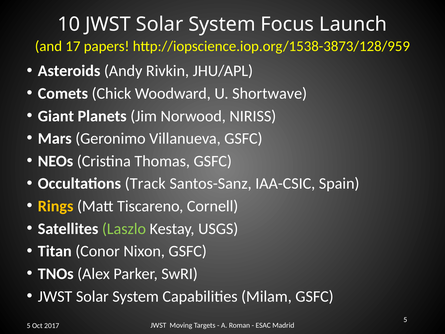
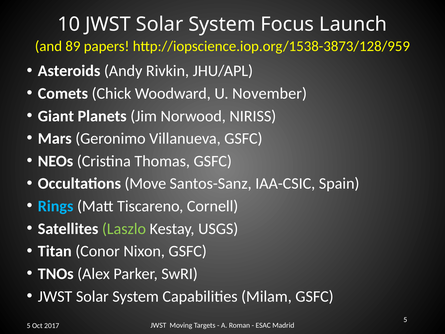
17: 17 -> 89 (73, 46)
Shortwave: Shortwave -> November (270, 93)
Track: Track -> Move (145, 184)
Rings colour: yellow -> light blue (56, 206)
